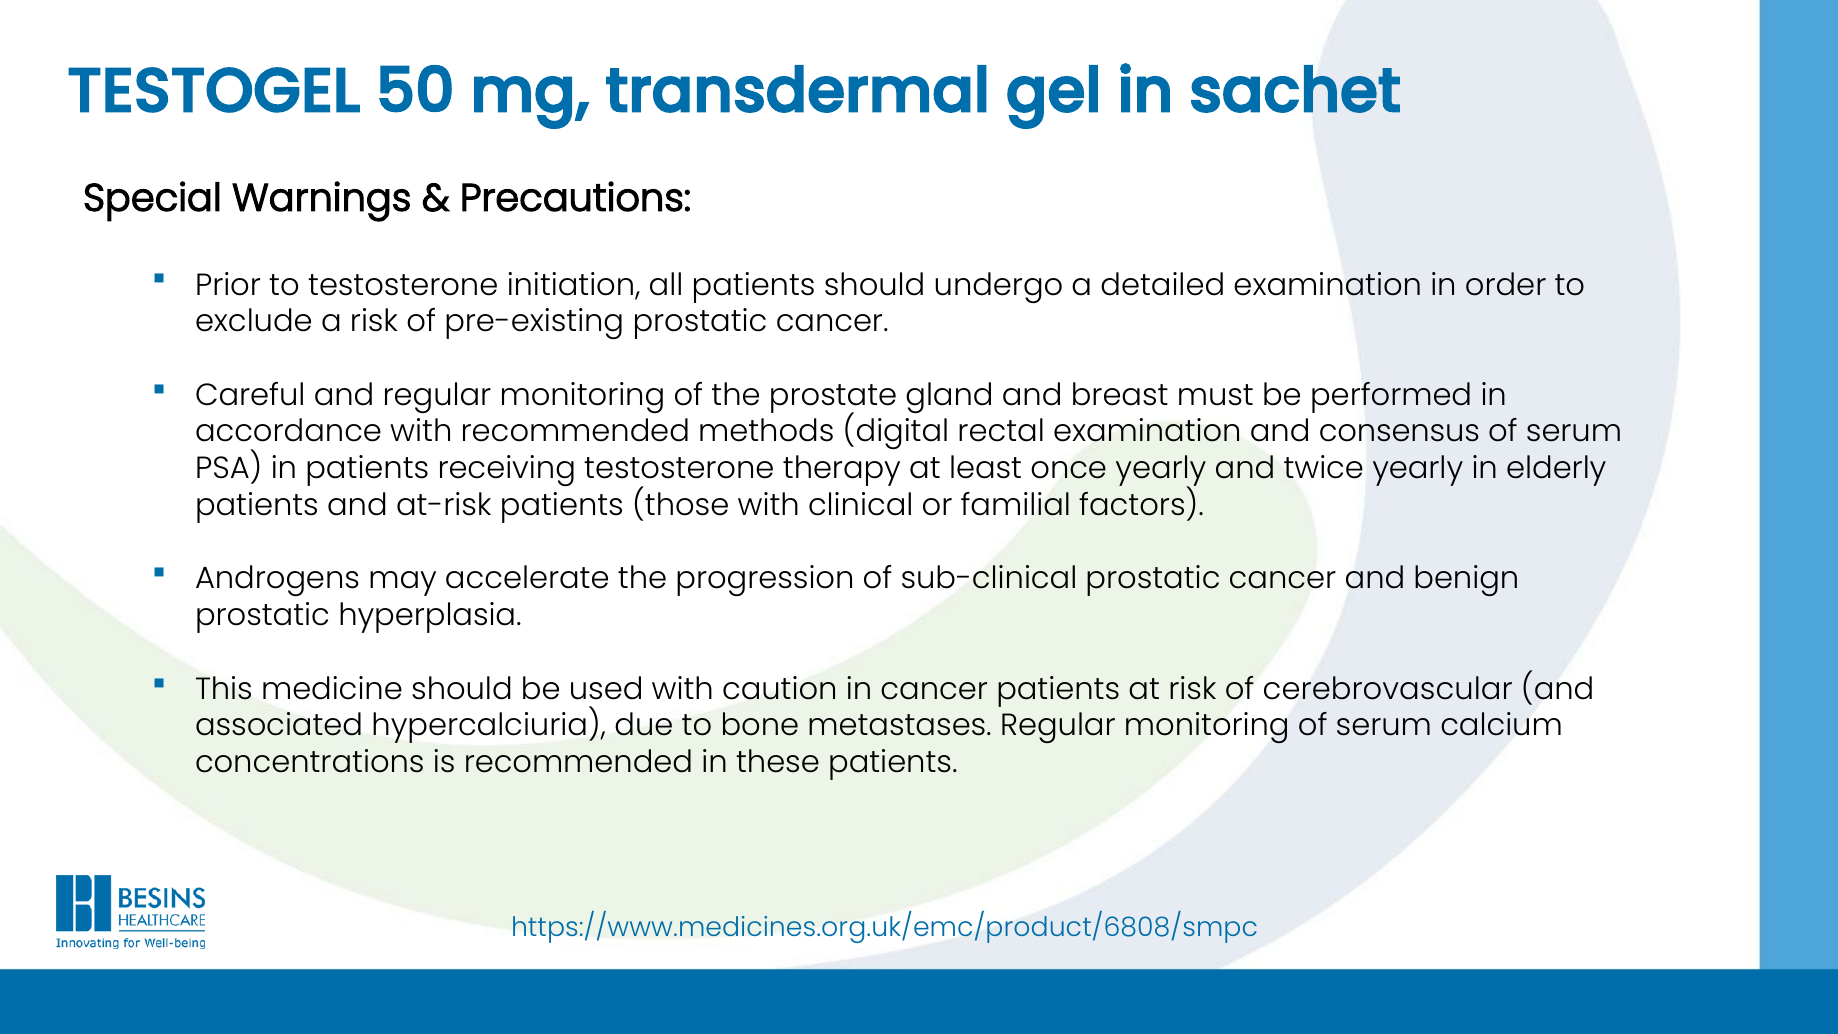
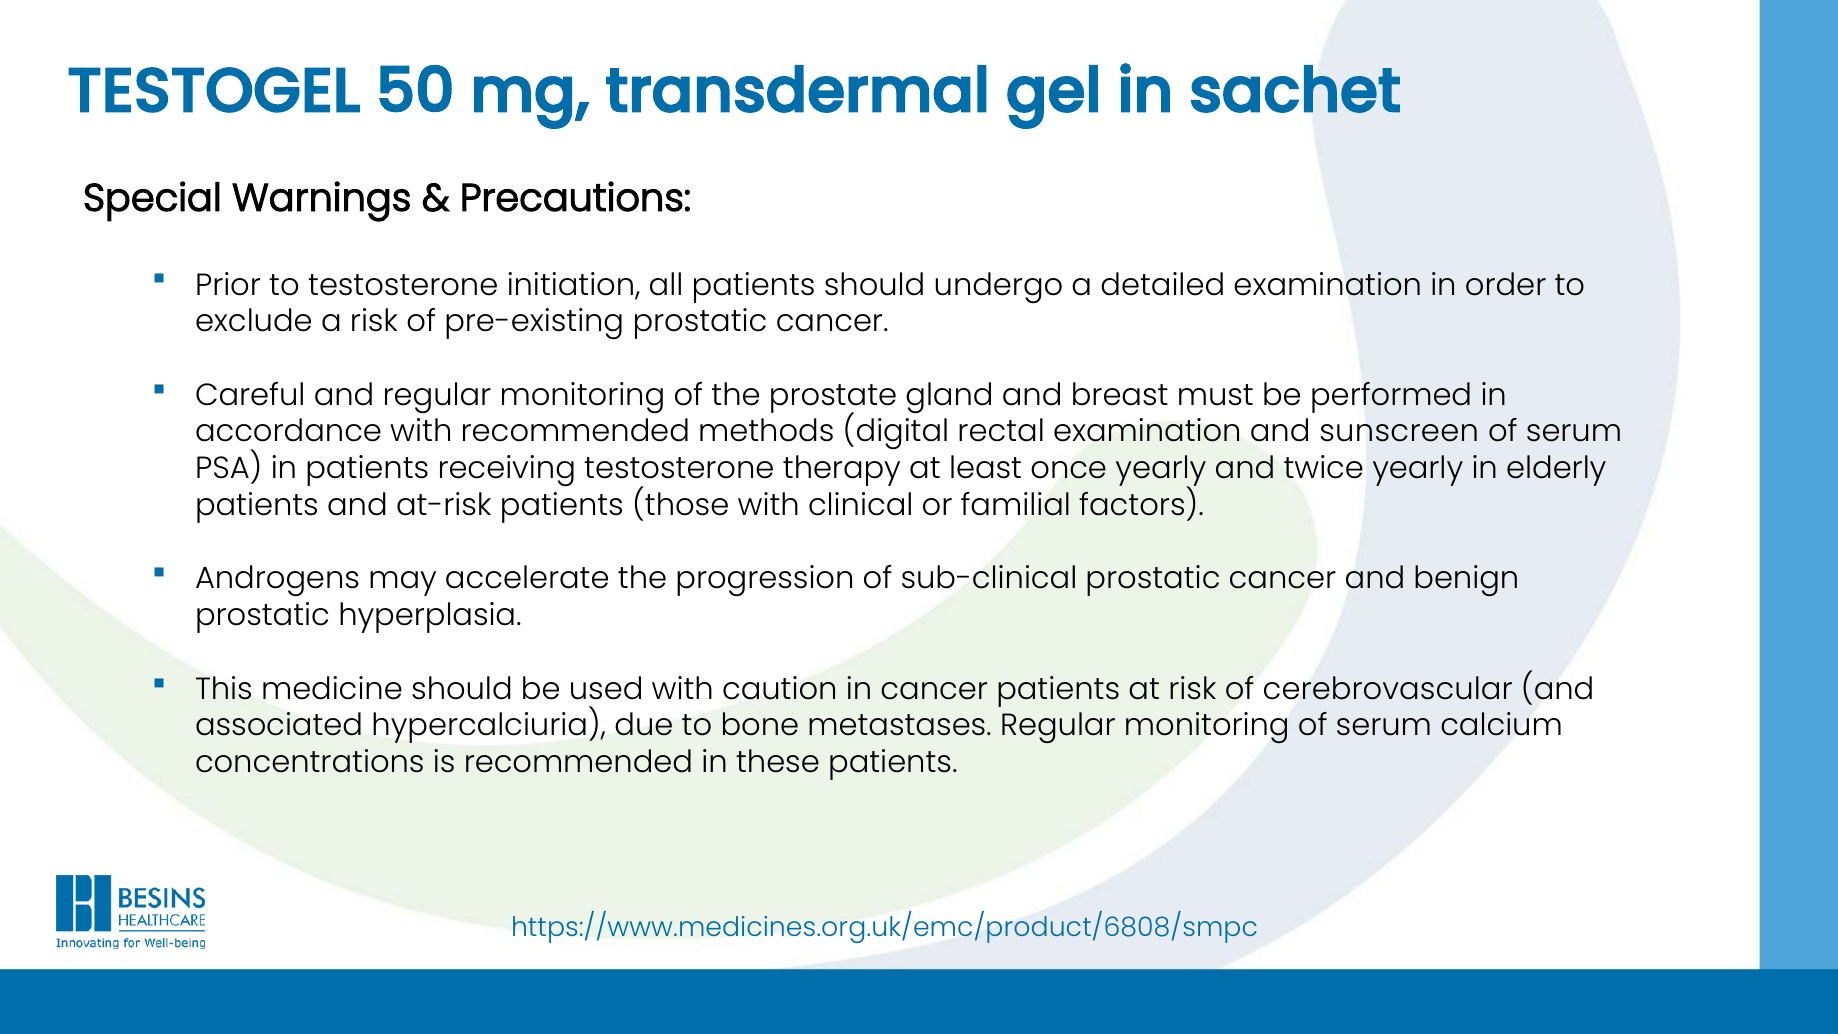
consensus: consensus -> sunscreen (1399, 432)
